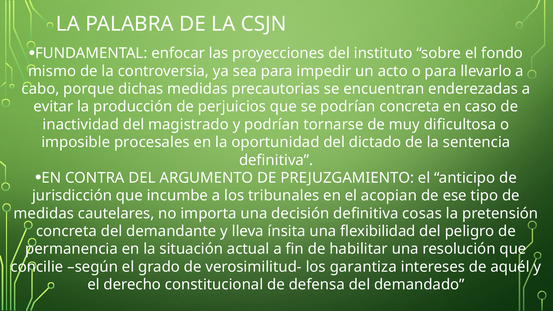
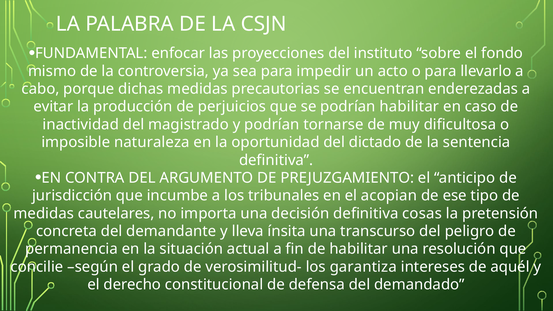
podrían concreta: concreta -> habilitar (409, 107)
procesales: procesales -> naturaleza (152, 142)
flexibilidad: flexibilidad -> transcurso (378, 231)
